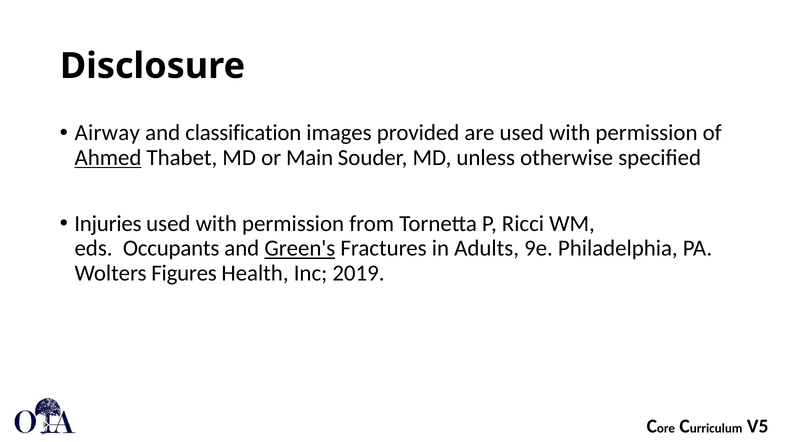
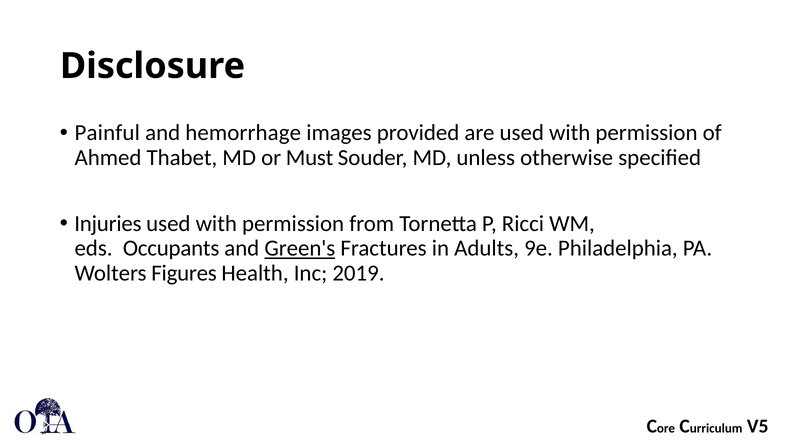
Airway: Airway -> Painful (107, 133)
classification: classification -> hemorrhage (243, 133)
Ahmed underline: present -> none (108, 157)
Main: Main -> Must (310, 157)
